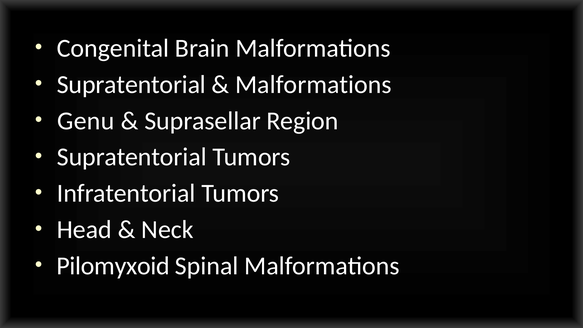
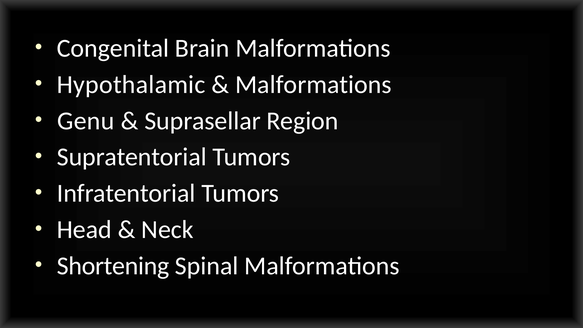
Supratentorial: Supratentorial -> Hypothalamic (131, 84)
Pilomyxoid: Pilomyxoid -> Shortening (113, 266)
